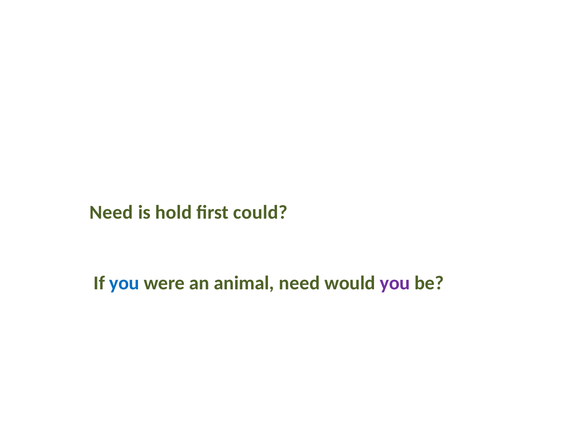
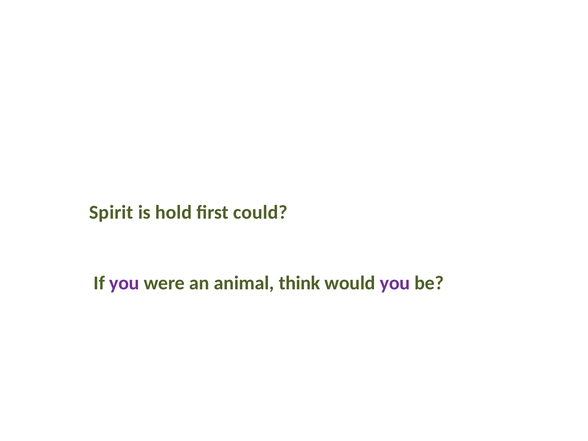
Need: Need -> Spirit (111, 212)
you colour: blue -> purple (124, 283)
animal need: need -> think (300, 283)
